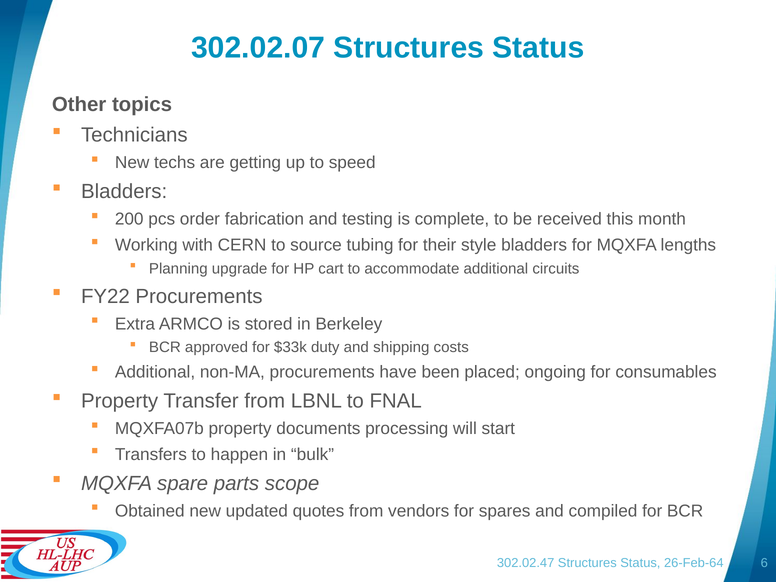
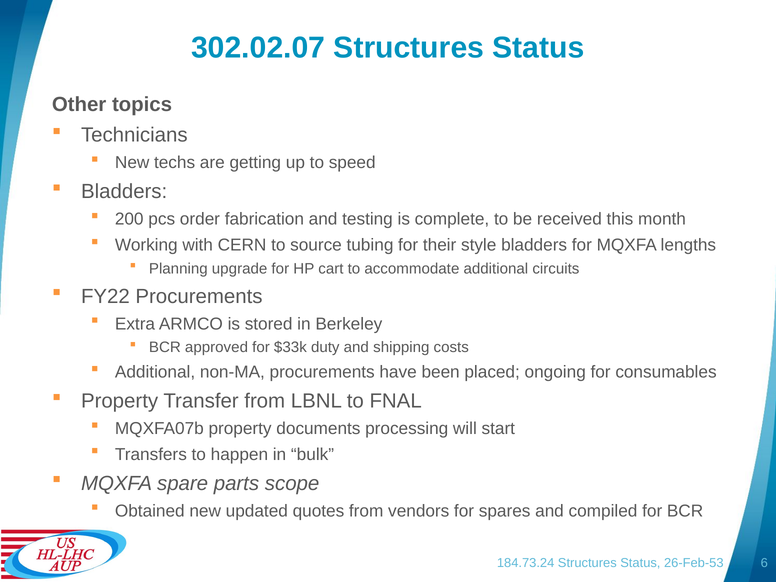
302.02.47: 302.02.47 -> 184.73.24 (526, 563)
26-Feb-64: 26-Feb-64 -> 26-Feb-53 (694, 563)
